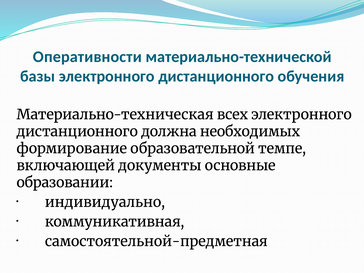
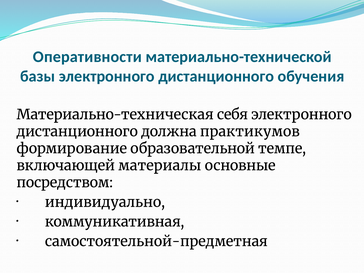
всех: всех -> себя (232, 115)
необходимых: необходимых -> практикумов (250, 132)
документы: документы -> материалы (160, 166)
образовании: образовании -> посредством (65, 183)
